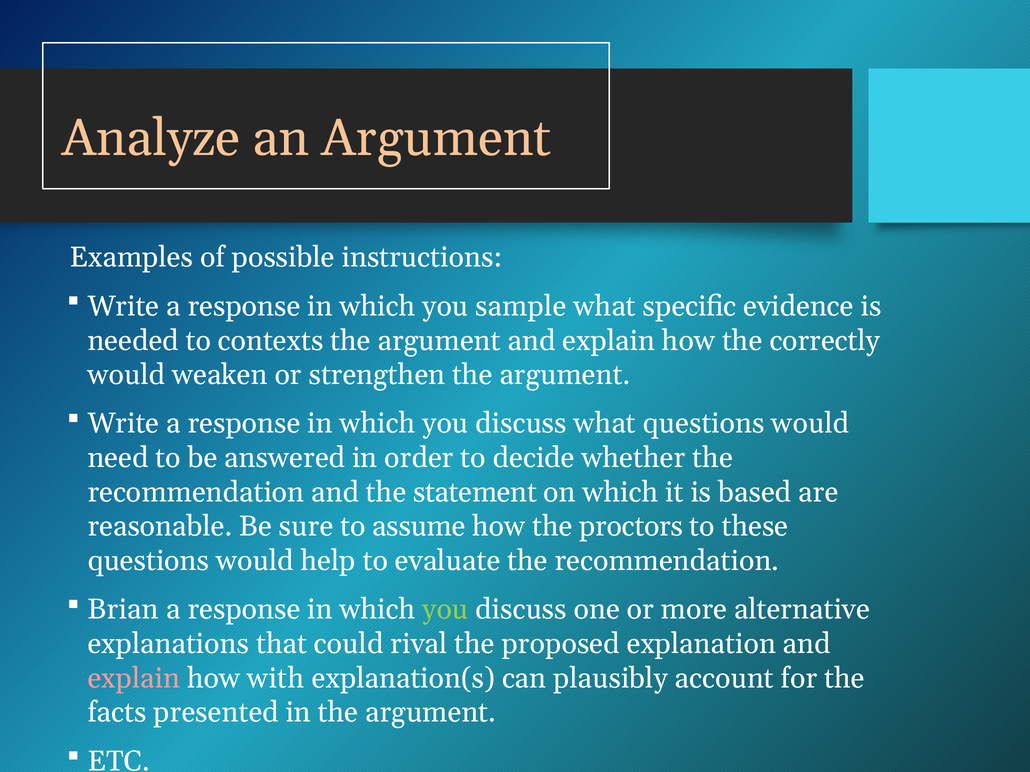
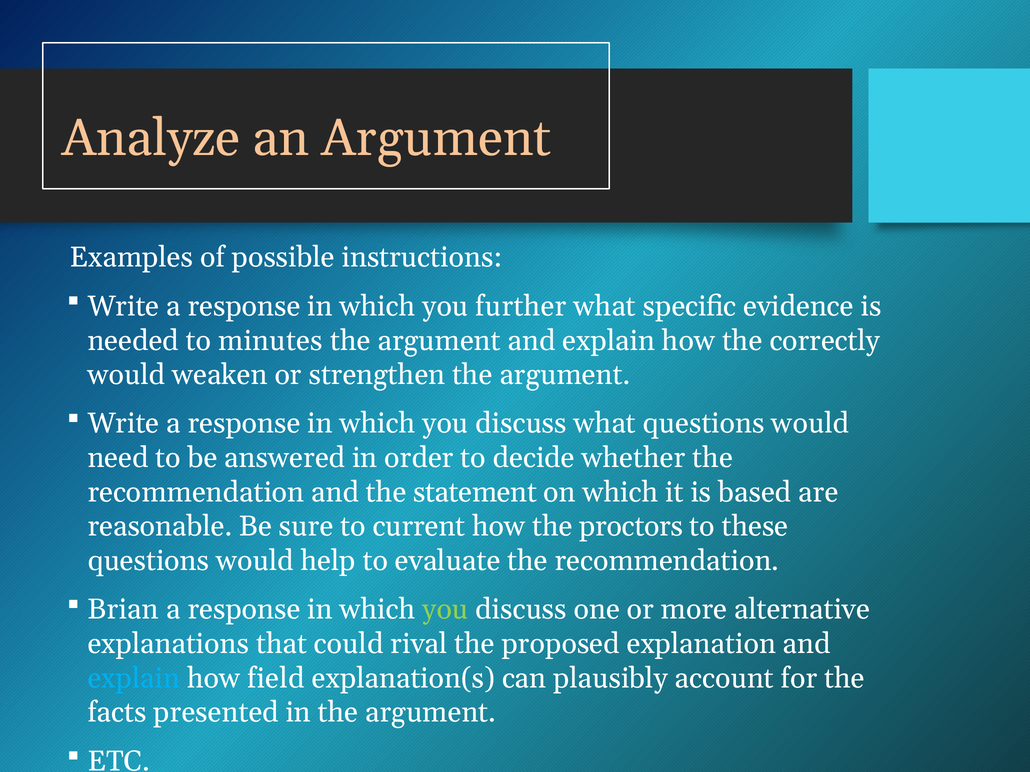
sample: sample -> further (521, 306)
contexts: contexts -> minutes (270, 341)
assume: assume -> current (419, 527)
explain colour: pink -> light blue (134, 679)
with: with -> field (276, 679)
